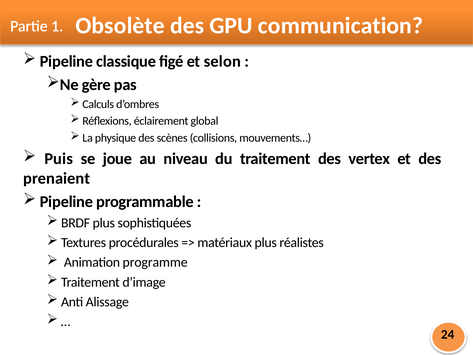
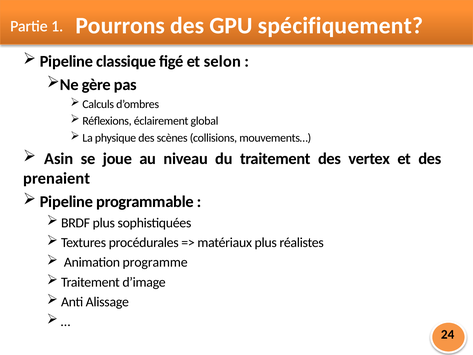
Obsolète: Obsolète -> Pourrons (120, 26)
communication: communication -> spécifiquement (340, 26)
Puis: Puis -> Asin (59, 159)
